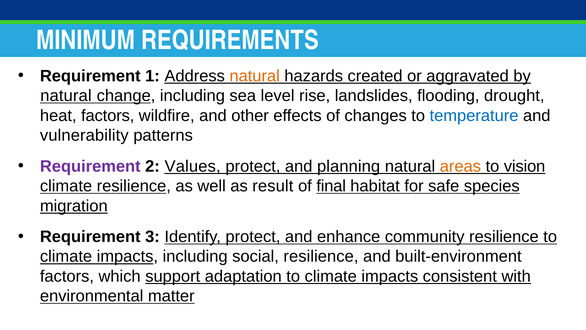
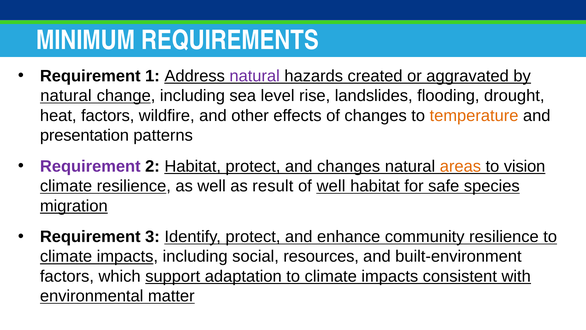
natural colour: orange -> purple (255, 76)
temperature colour: blue -> orange (474, 116)
vulnerability: vulnerability -> presentation (84, 135)
2 Values: Values -> Habitat (193, 166)
and planning: planning -> changes (349, 166)
of final: final -> well (331, 186)
social resilience: resilience -> resources (321, 256)
